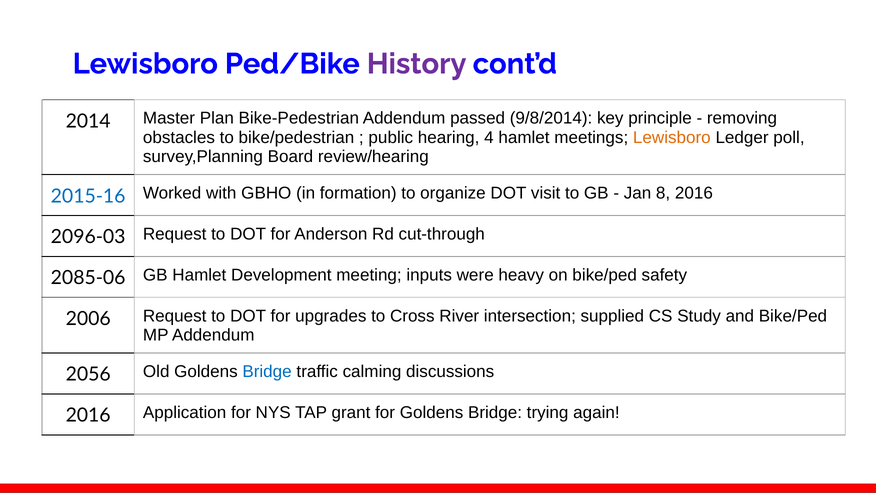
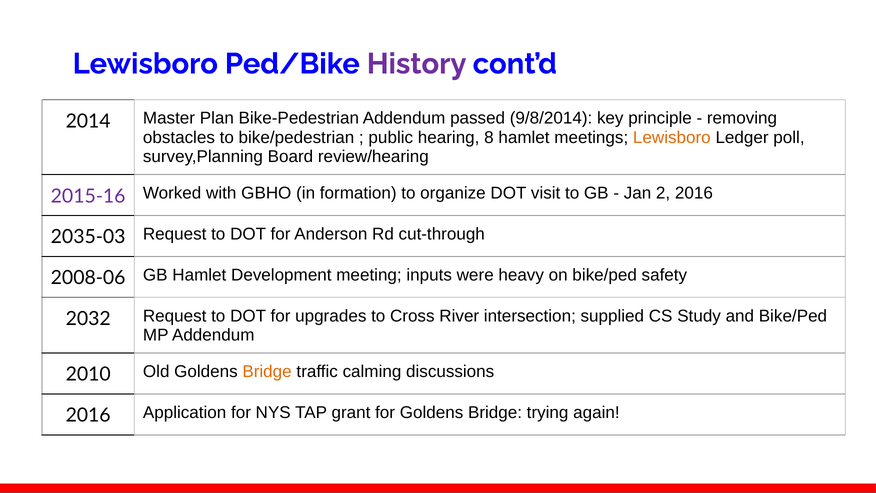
4: 4 -> 8 (489, 137)
2015-16 colour: blue -> purple (88, 196)
8: 8 -> 2 (663, 193)
2096-03: 2096-03 -> 2035-03 (88, 237)
2085-06: 2085-06 -> 2008-06 (88, 278)
2006: 2006 -> 2032 (88, 319)
2056: 2056 -> 2010 (88, 374)
Bridge colour: blue -> orange (267, 372)
